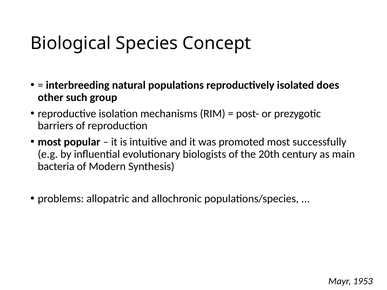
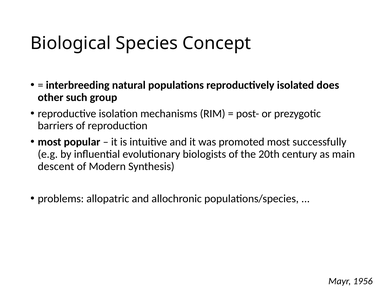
bacteria: bacteria -> descent (56, 166)
1953: 1953 -> 1956 (363, 281)
